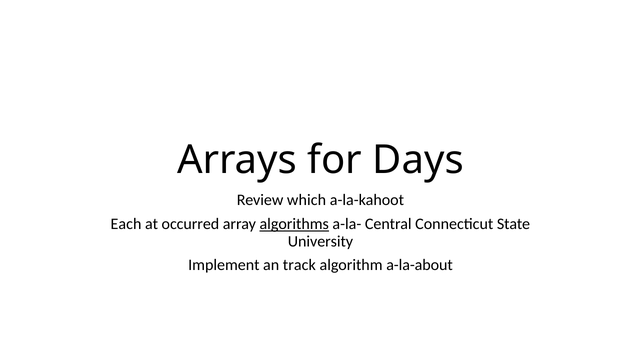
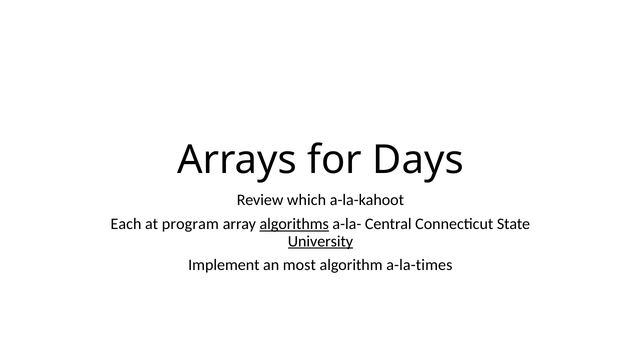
occurred: occurred -> program (190, 224)
University underline: none -> present (320, 242)
track: track -> most (299, 266)
a-la-about: a-la-about -> a-la-times (419, 266)
